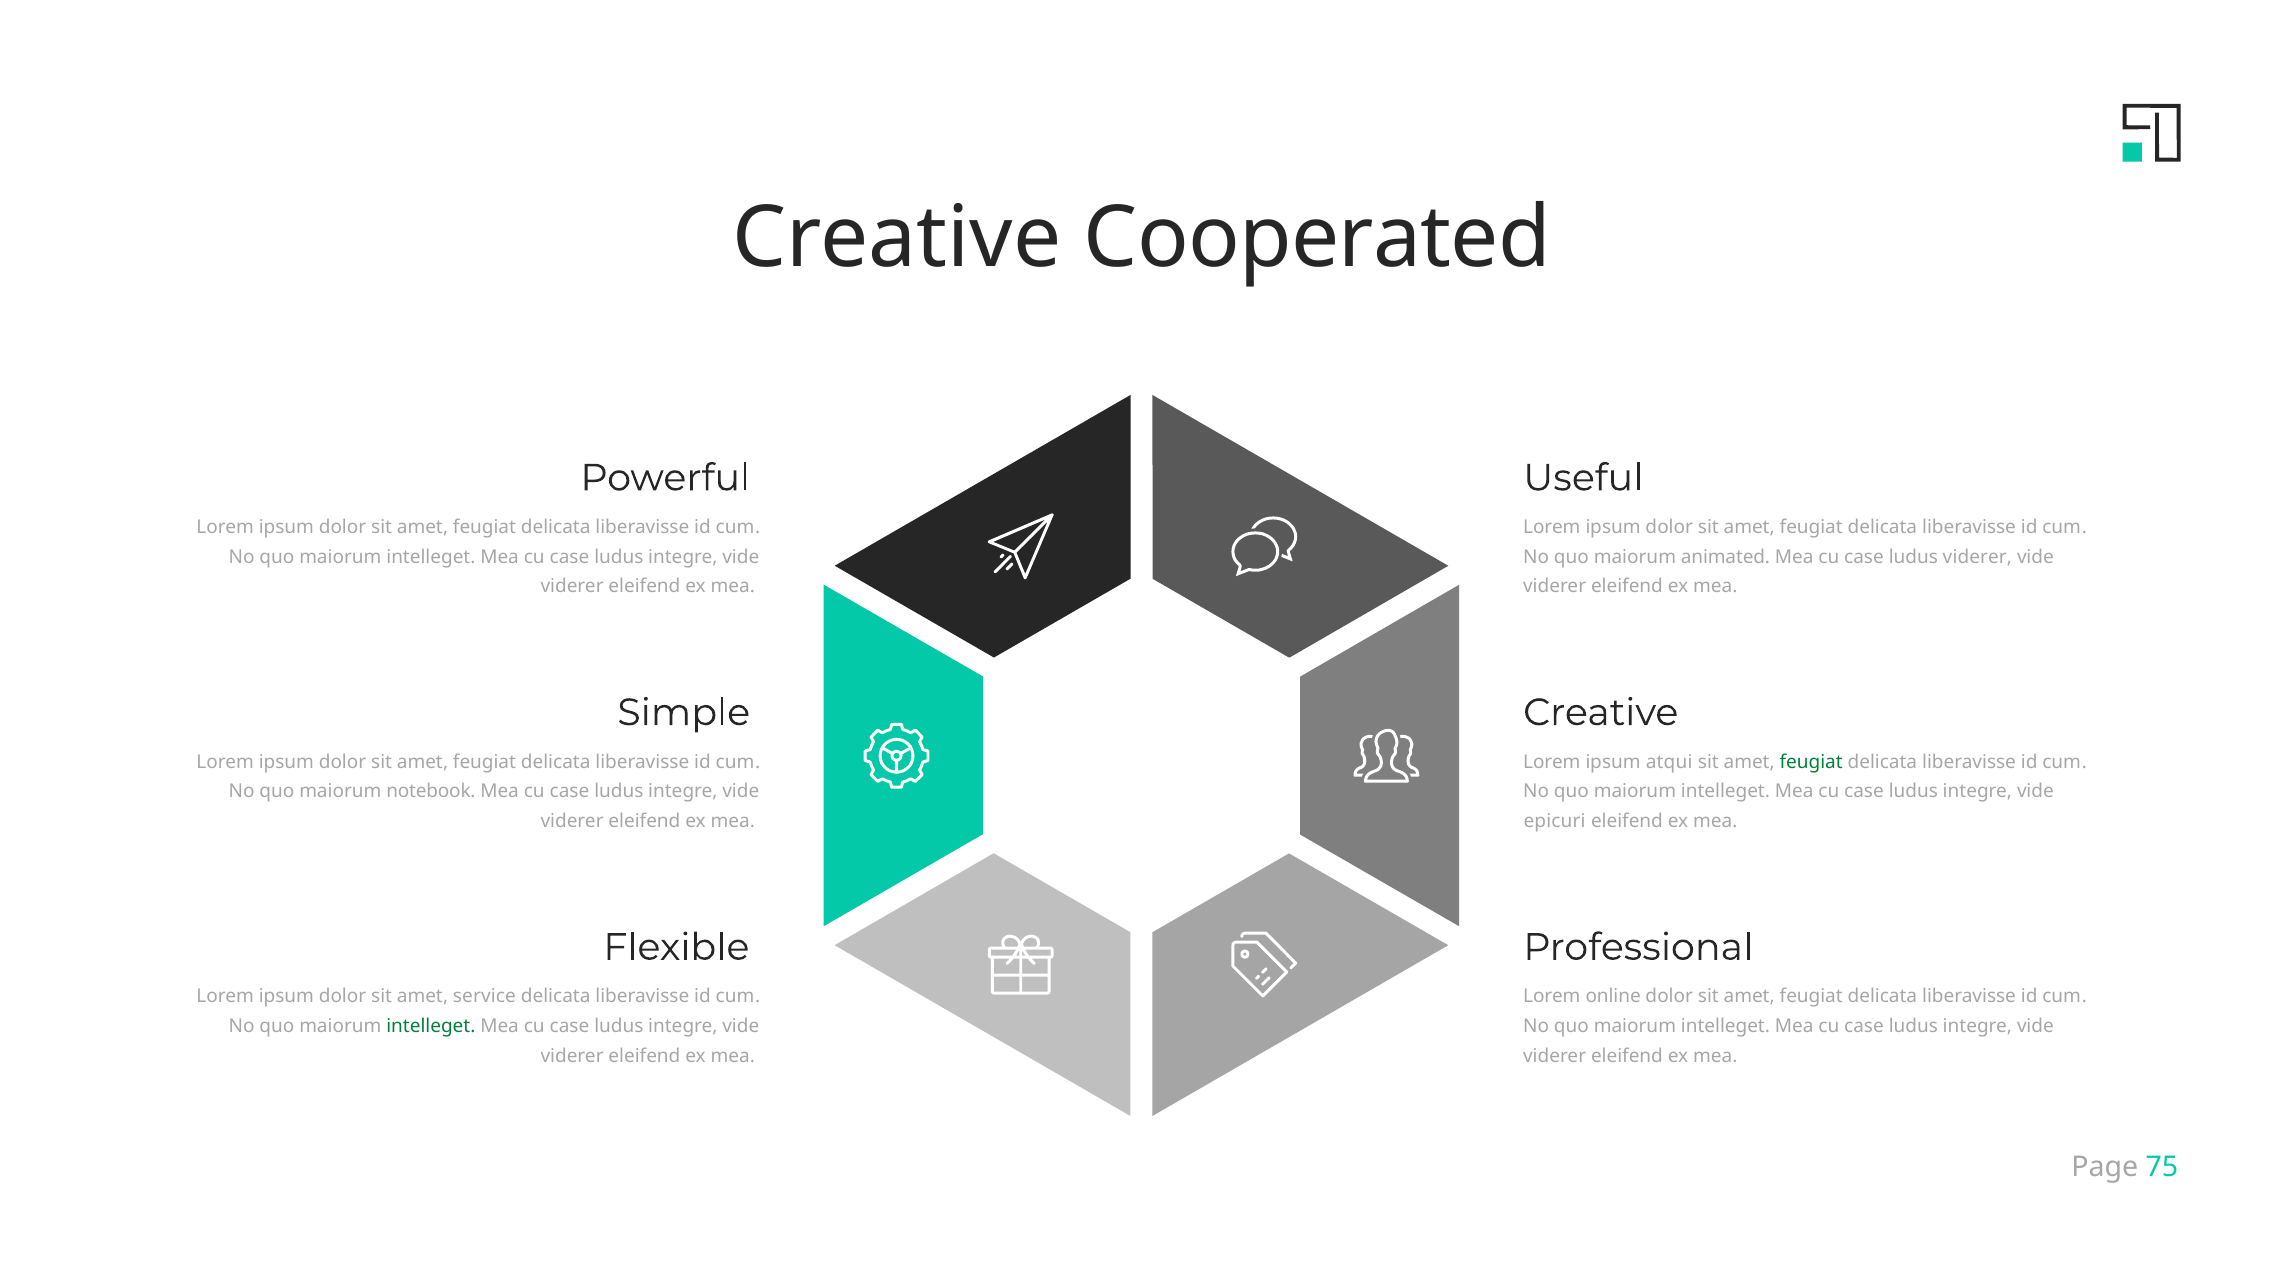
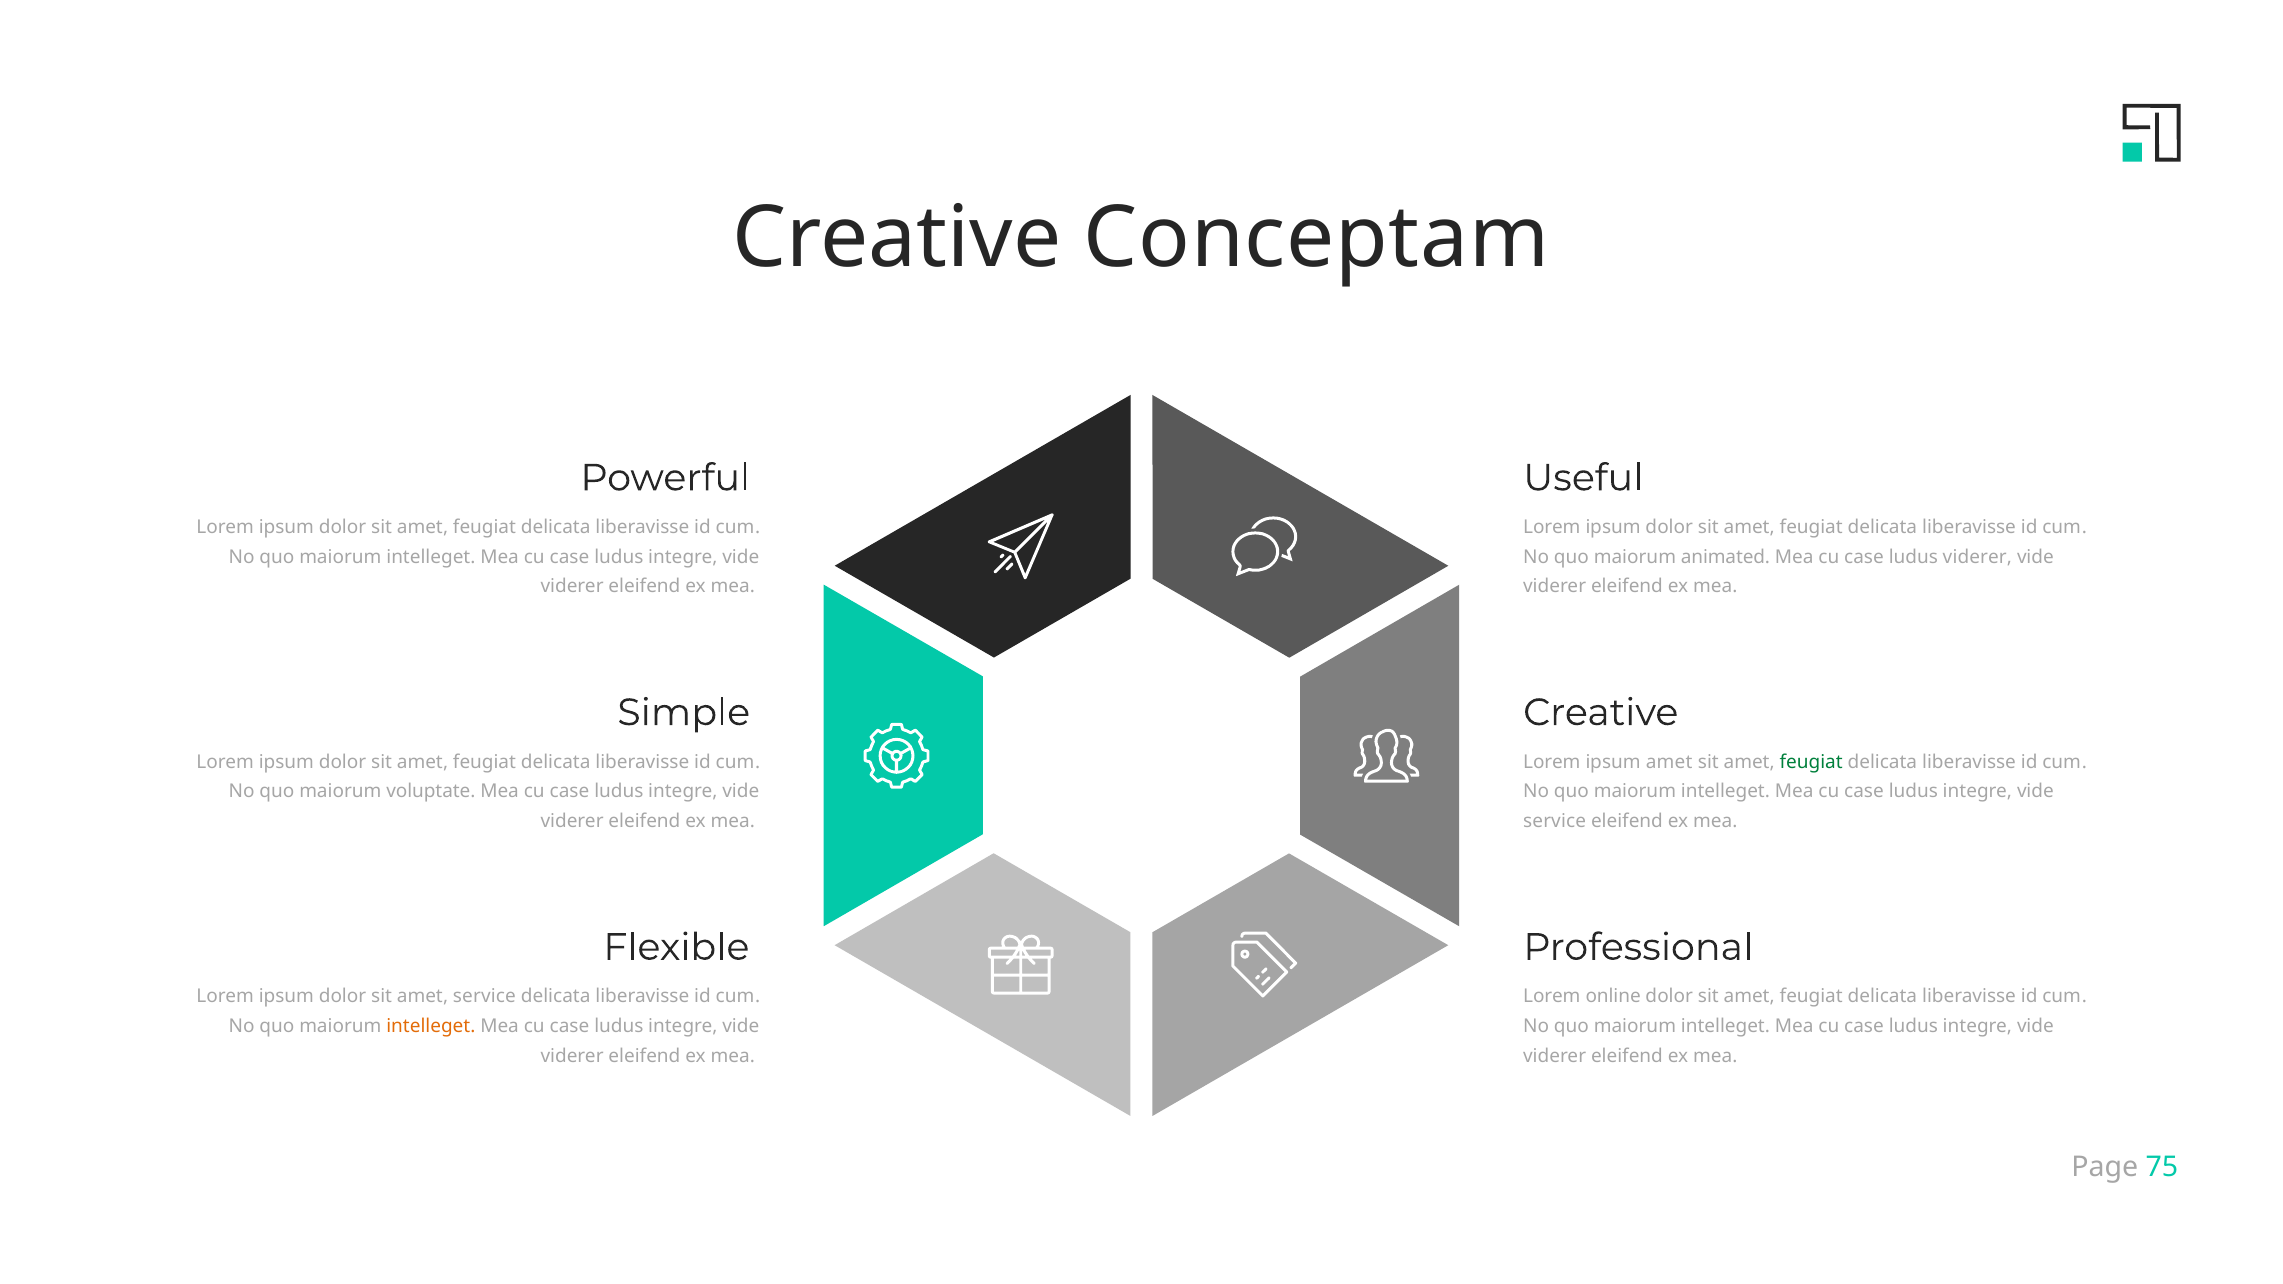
Cooperated: Cooperated -> Conceptam (1317, 239)
ipsum atqui: atqui -> amet (1669, 762)
notebook: notebook -> voluptate (431, 792)
epicuri: epicuri -> service (1555, 821)
intelleget colour: green -> orange (431, 1026)
